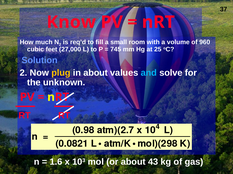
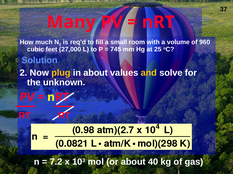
Know: Know -> Many (71, 22)
and colour: light blue -> yellow (149, 73)
1.6: 1.6 -> 7.2 (56, 163)
43: 43 -> 40 (153, 163)
